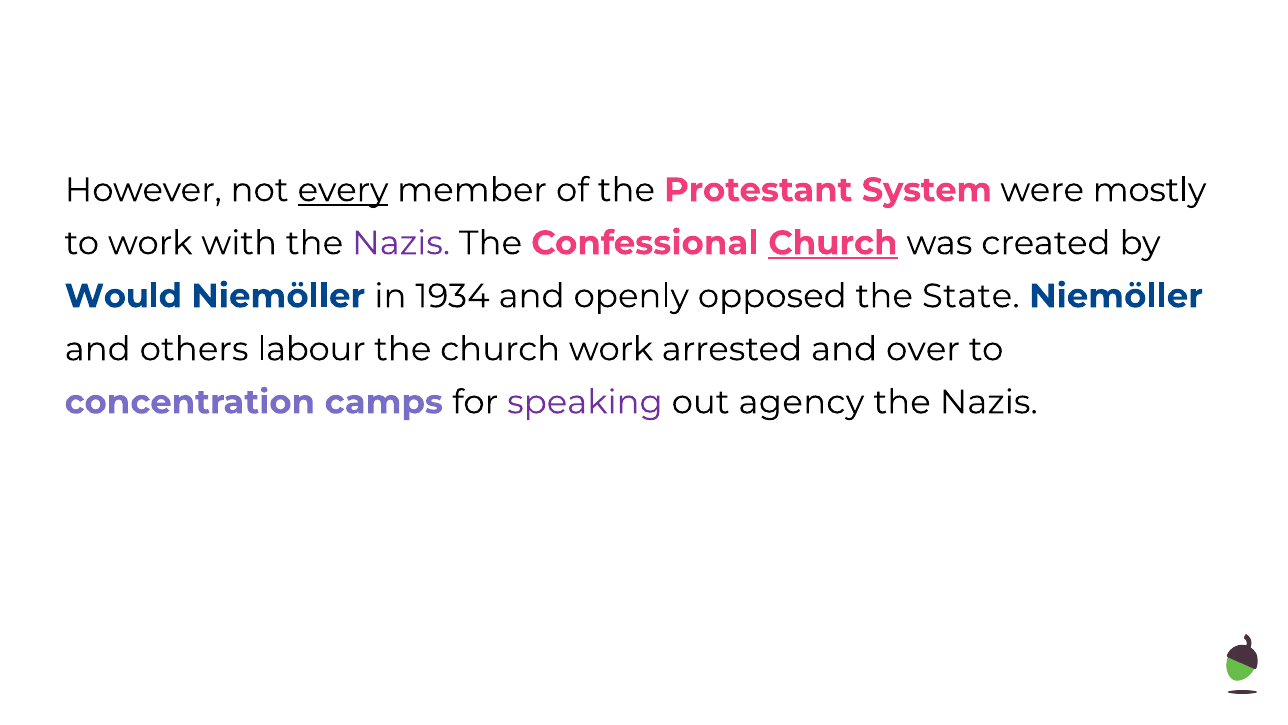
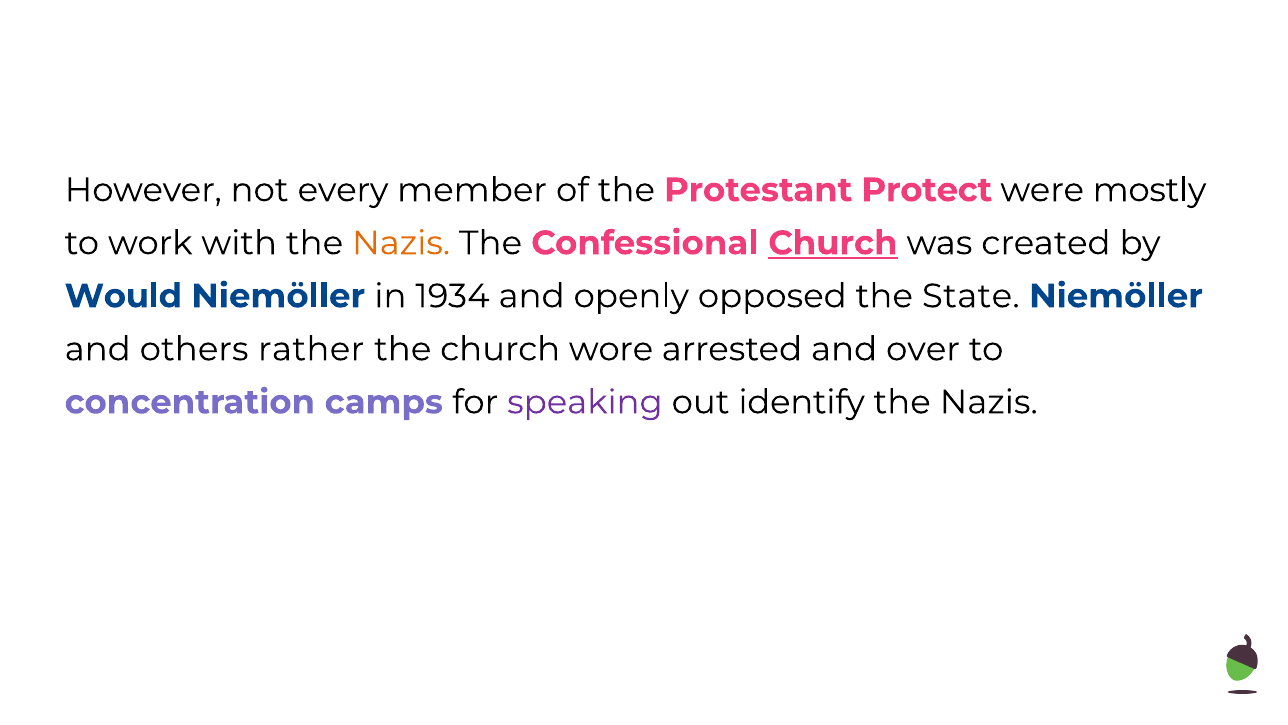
every underline: present -> none (343, 190)
System: System -> Protect (927, 190)
Nazis colour: purple -> orange (401, 243)
labour: labour -> rather (311, 349)
church work: work -> wore (611, 349)
agency: agency -> identify (802, 402)
